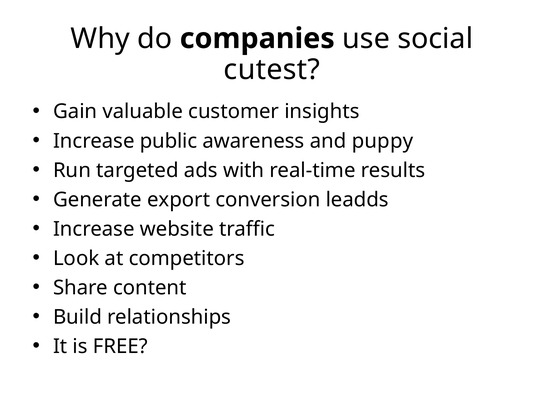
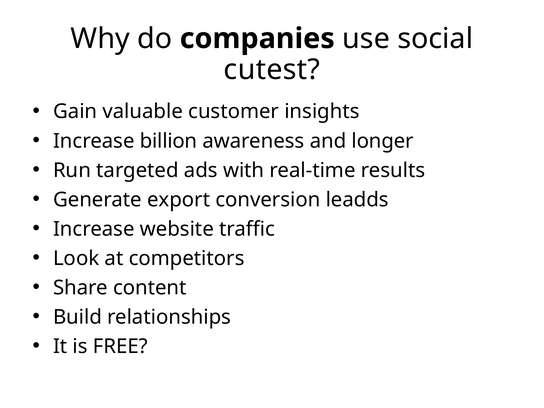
public: public -> billion (169, 141)
puppy: puppy -> longer (383, 141)
